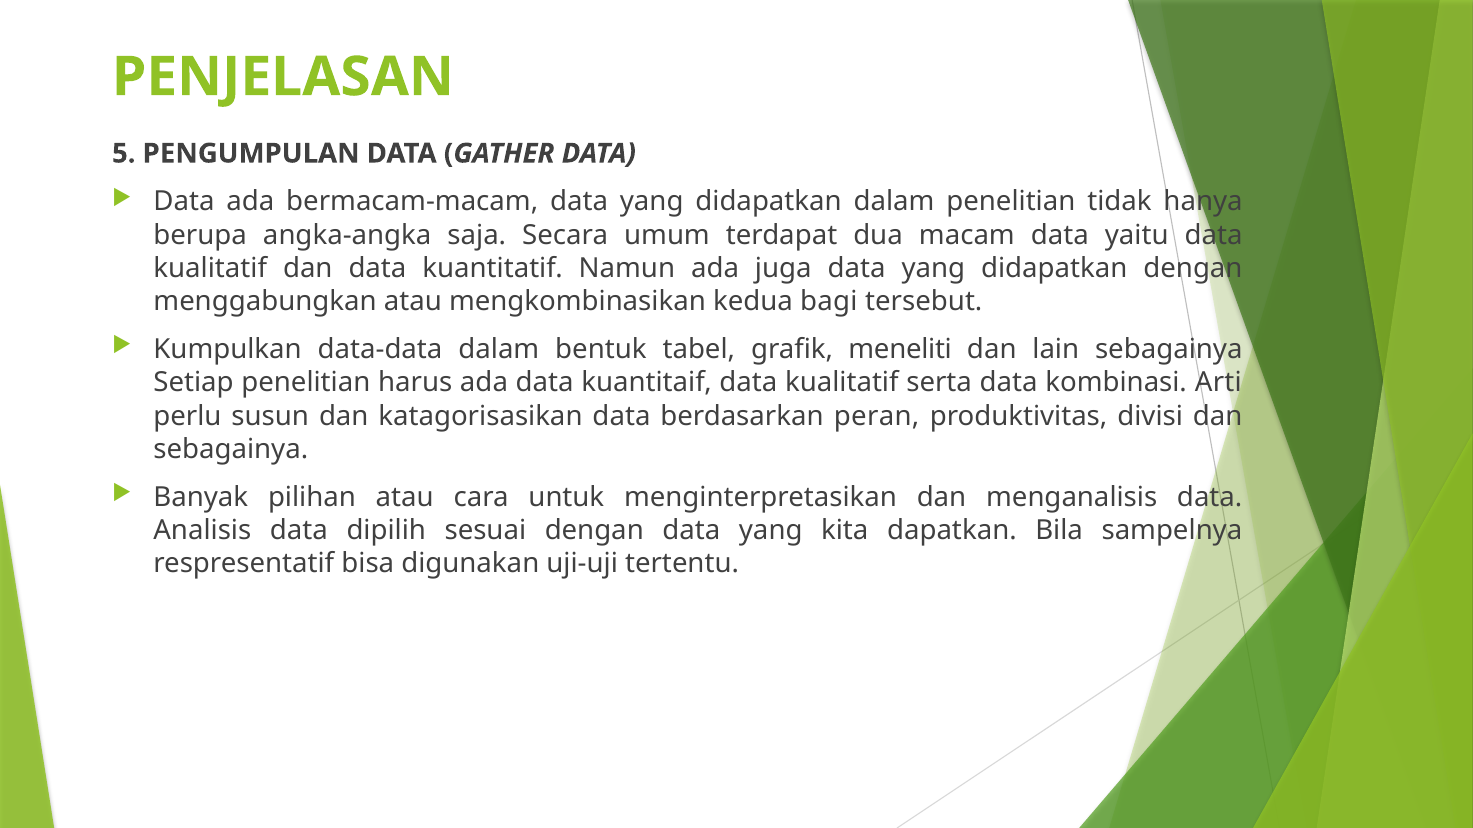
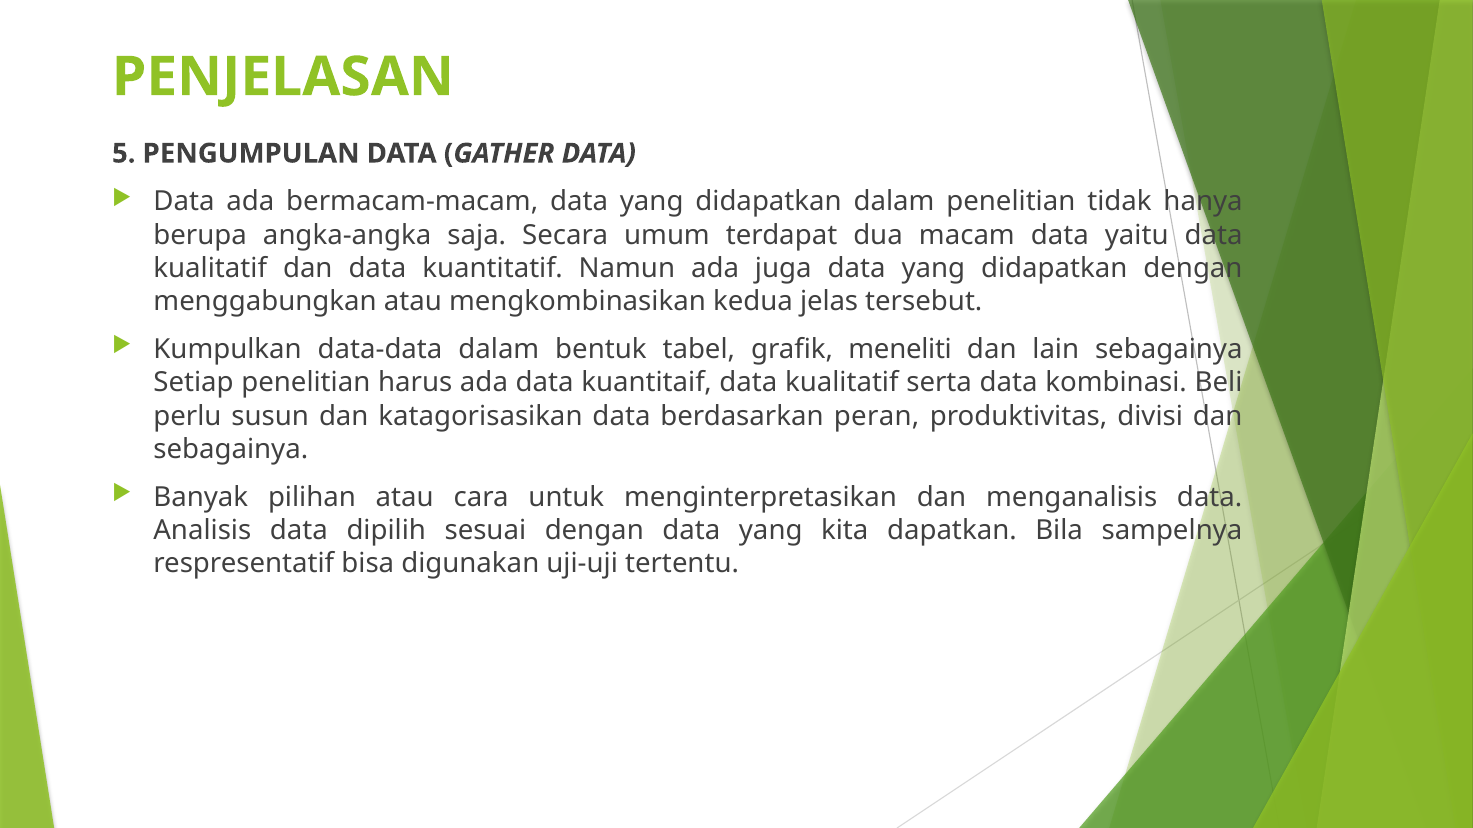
bagi: bagi -> jelas (829, 301)
Arti: Arti -> Beli (1219, 383)
